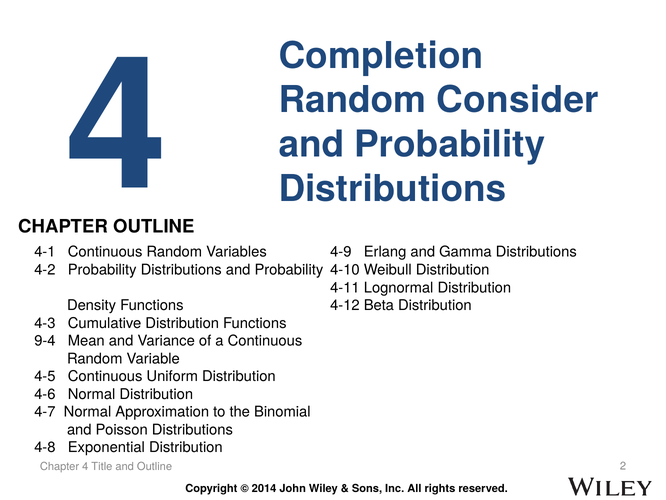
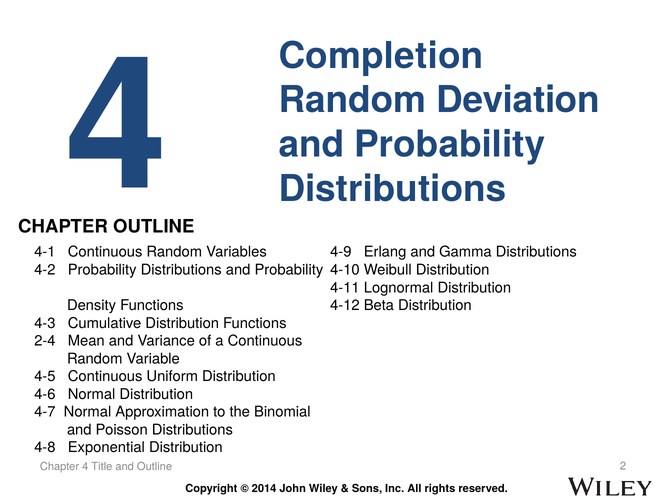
Consider: Consider -> Deviation (518, 100)
9-4: 9-4 -> 2-4 (45, 341)
